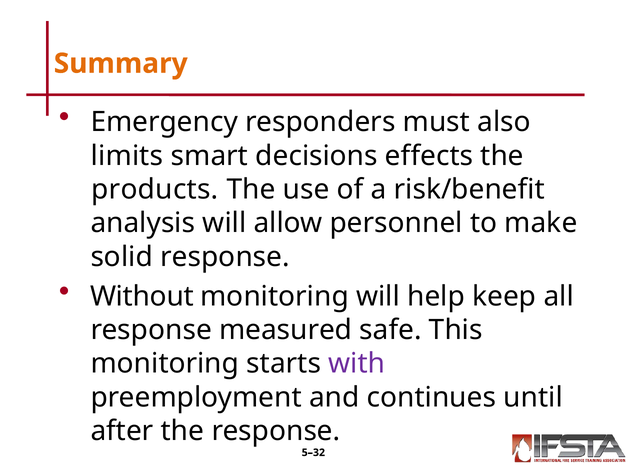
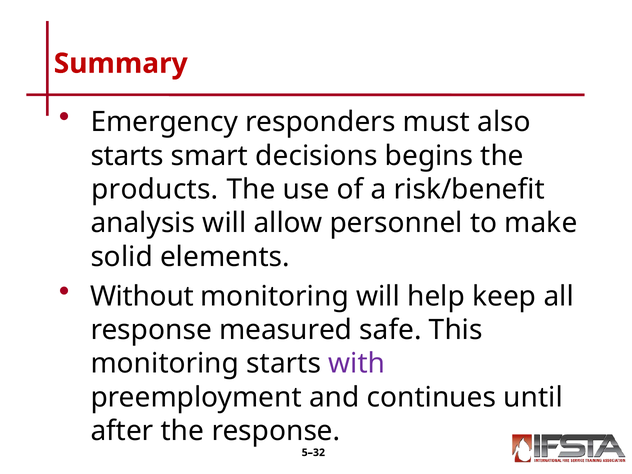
Summary colour: orange -> red (121, 64)
limits: limits -> starts (127, 156)
effects: effects -> begins (429, 156)
solid response: response -> elements (225, 257)
